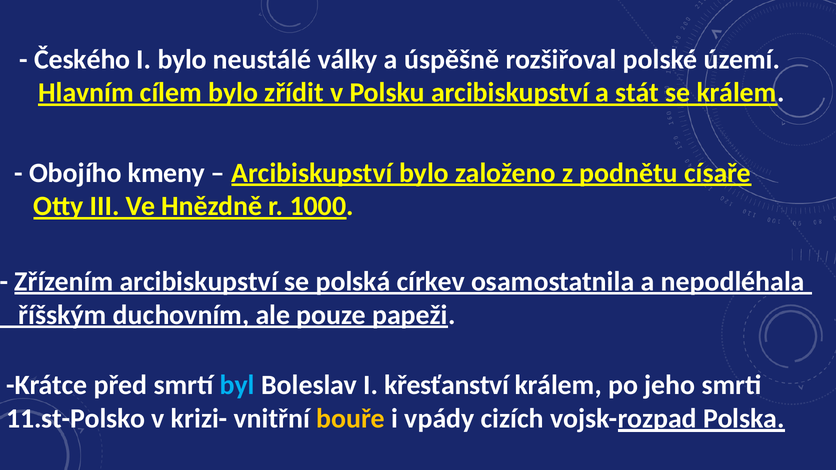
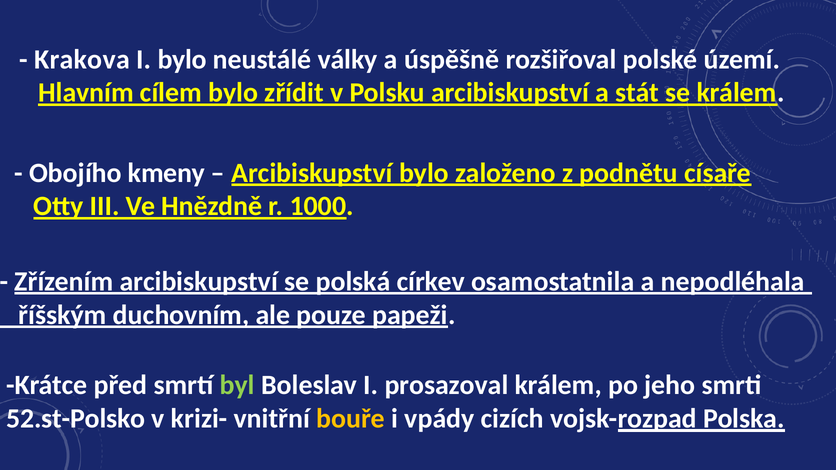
Českého: Českého -> Krakova (82, 59)
byl colour: light blue -> light green (237, 385)
křesťanství: křesťanství -> prosazoval (446, 385)
11.st-Polsko: 11.st-Polsko -> 52.st-Polsko (76, 419)
